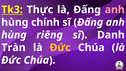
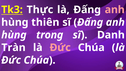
chính: chính -> thiên (45, 22)
riêng: riêng -> trong (50, 35)
Đức colour: yellow -> pink (60, 47)
